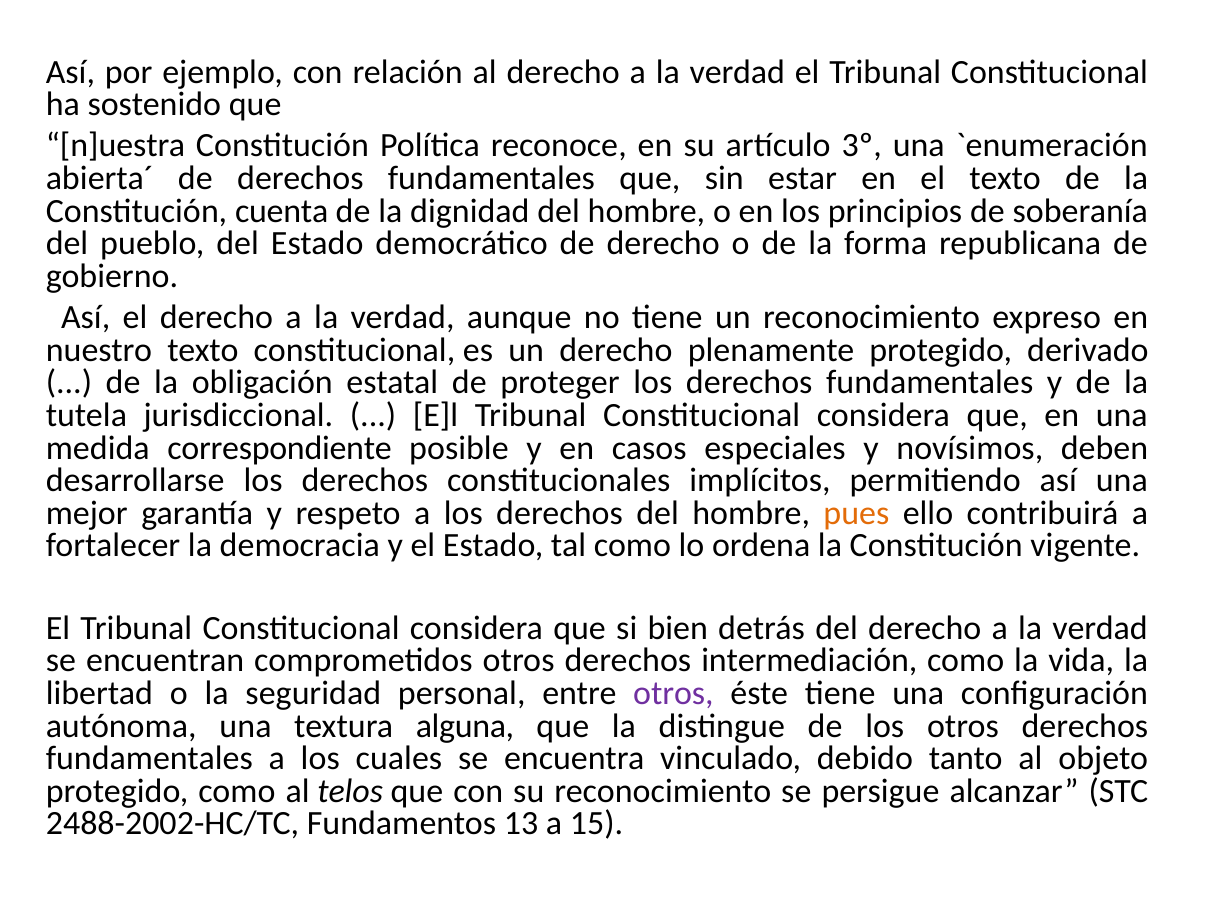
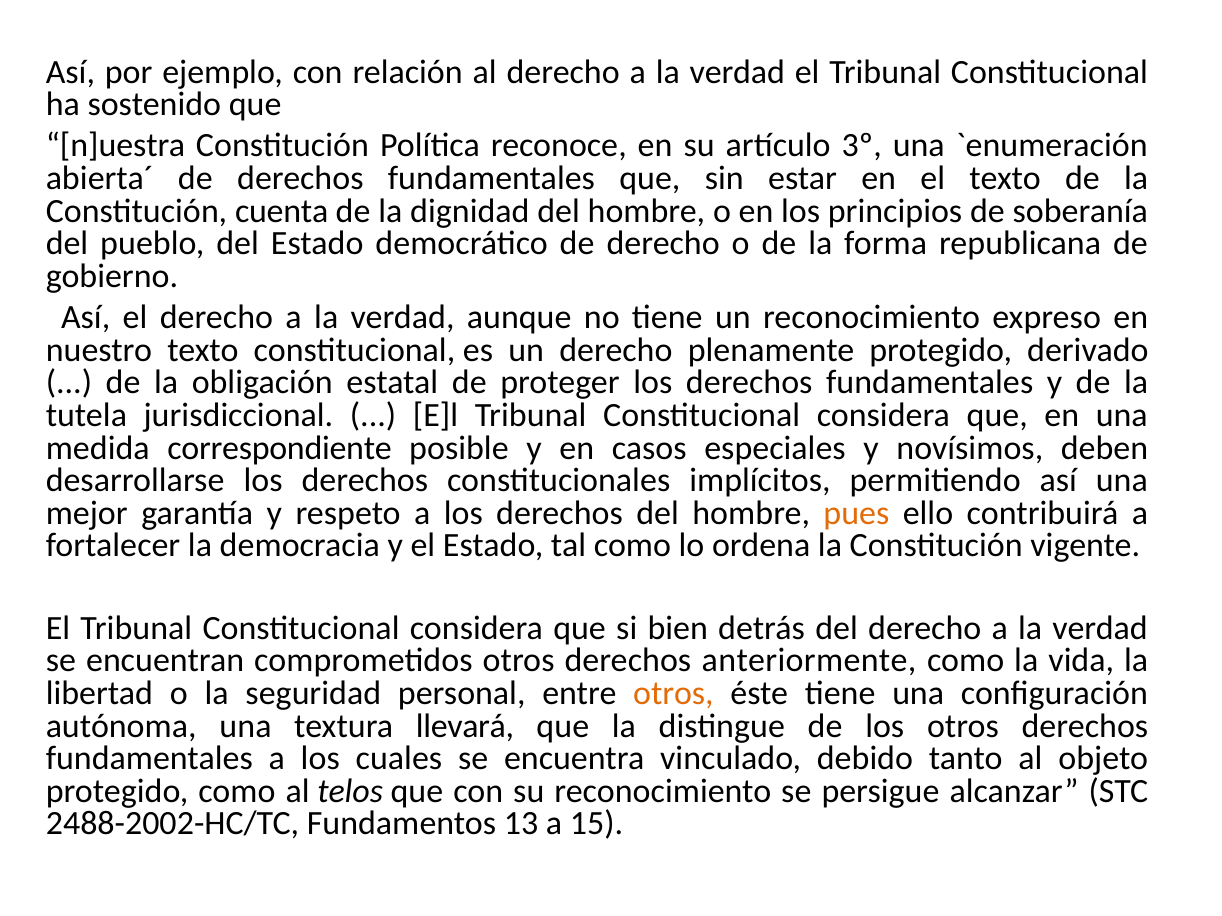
intermediación: intermediación -> anteriormente (809, 661)
otros colour: purple -> orange (673, 694)
alguna: alguna -> llevará (465, 726)
